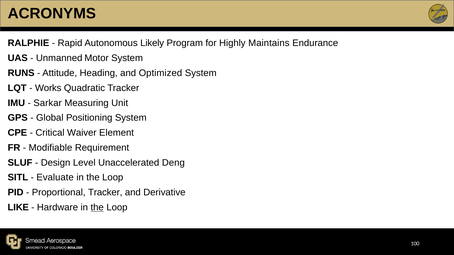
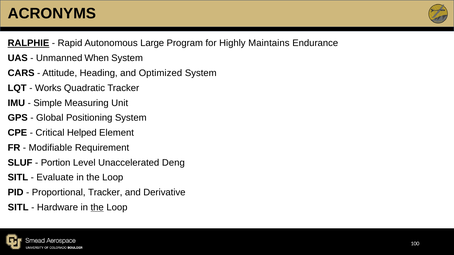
RALPHIE underline: none -> present (28, 43)
Likely: Likely -> Large (152, 43)
Motor: Motor -> When (97, 58)
RUNS: RUNS -> CARS (21, 73)
Sarkar: Sarkar -> Simple (48, 103)
Waiver: Waiver -> Helped (82, 133)
Design: Design -> Portion (56, 163)
LIKE: LIKE -> SITL (18, 208)
